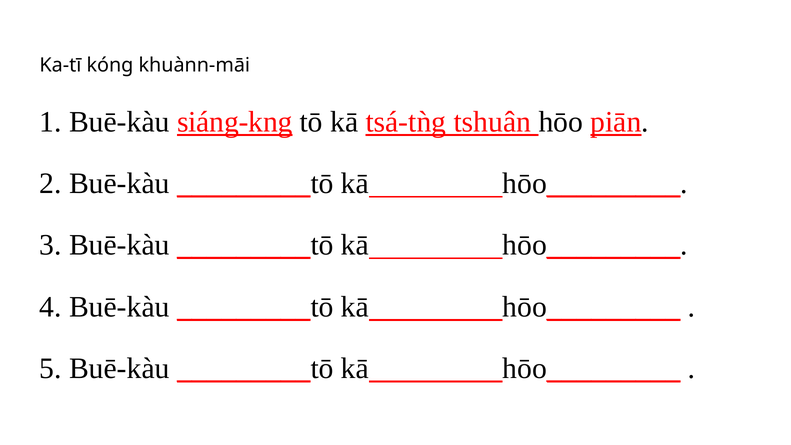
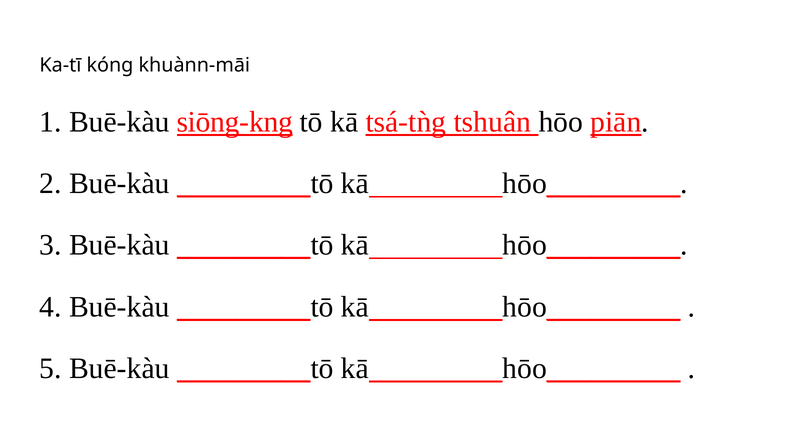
siáng-kng: siáng-kng -> siōng-kng (235, 122)
